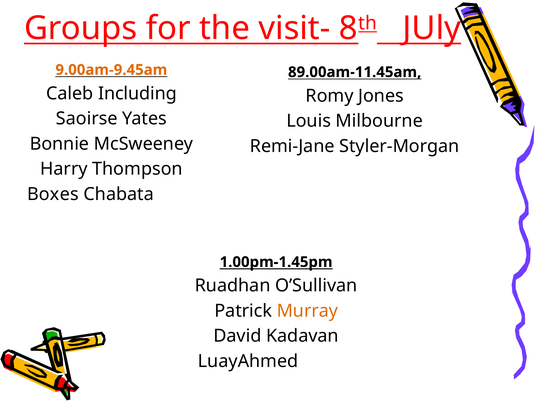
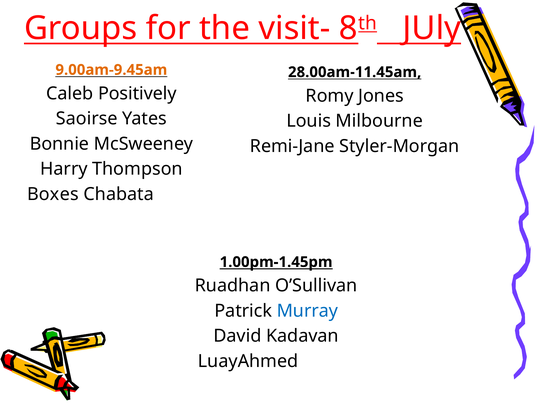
89.00am-11.45am: 89.00am-11.45am -> 28.00am-11.45am (355, 72)
Including: Including -> Positively (137, 93)
Murray colour: orange -> blue (307, 310)
